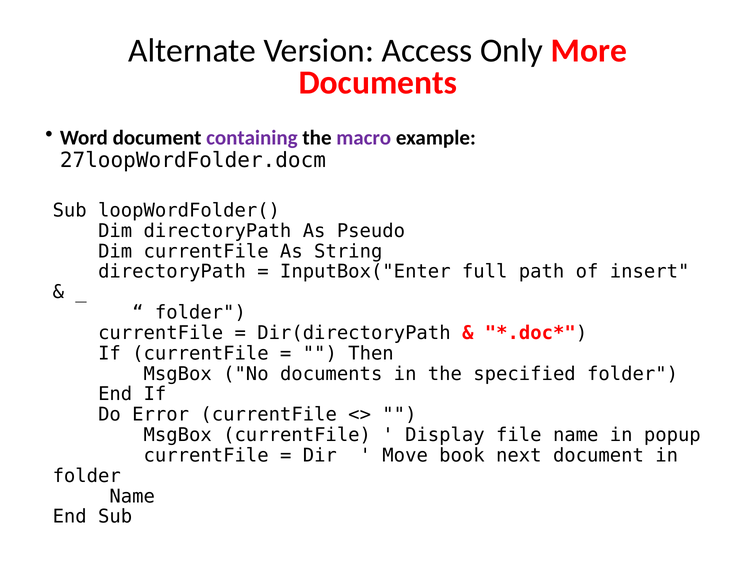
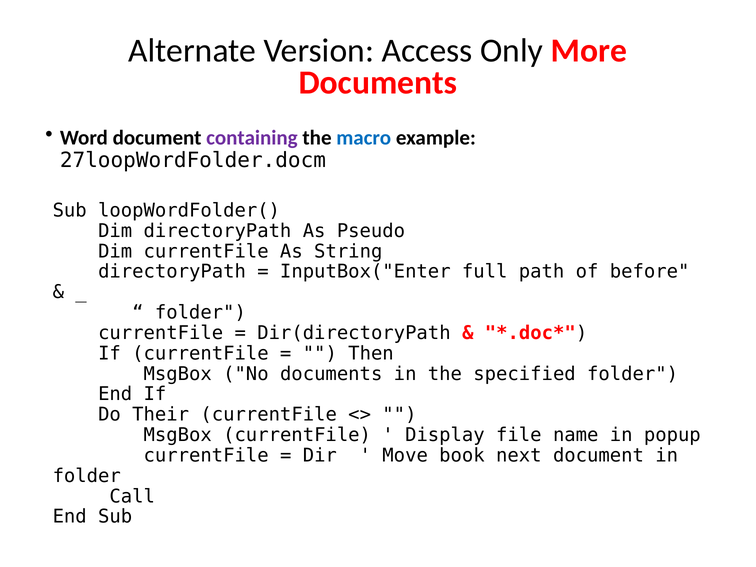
macro colour: purple -> blue (364, 138)
insert: insert -> before (650, 272)
Error: Error -> Their (161, 415)
Name: Name -> Call (132, 496)
